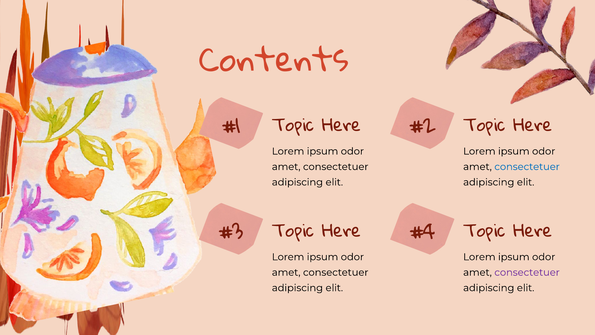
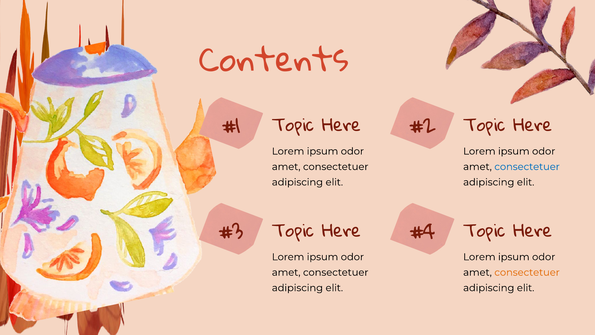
consectetuer colour: purple -> orange (527, 272)
